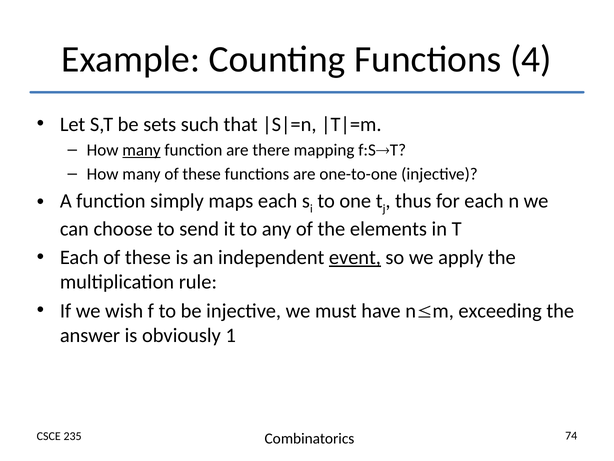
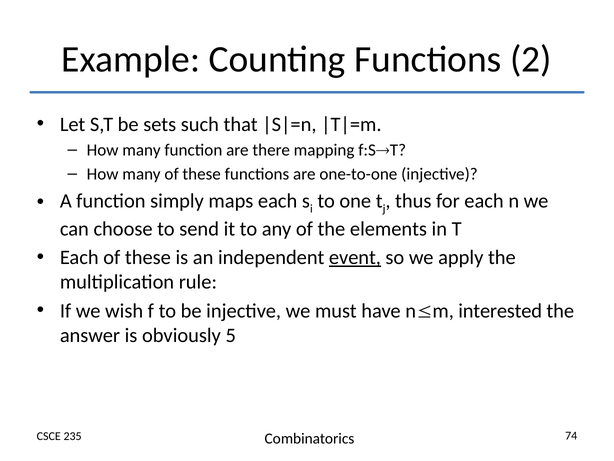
4: 4 -> 2 (531, 59)
many underline: present -> none (141, 150)
exceeding: exceeding -> interested (500, 310)
1: 1 -> 5 (231, 335)
